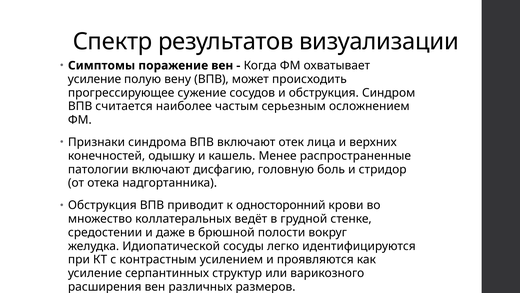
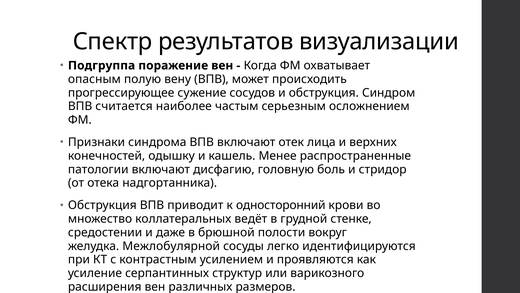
Симптомы: Симптомы -> Подгруппа (102, 65)
усиление: усиление -> опасным (94, 79)
Идиопатической: Идиопатической -> Межлобулярной (171, 246)
